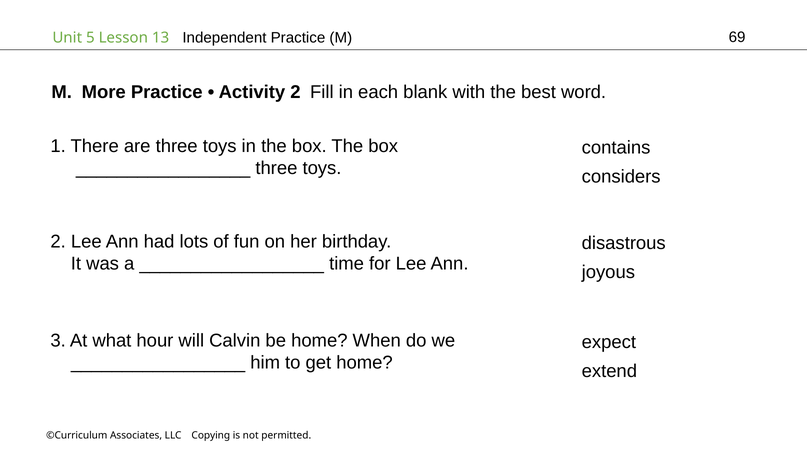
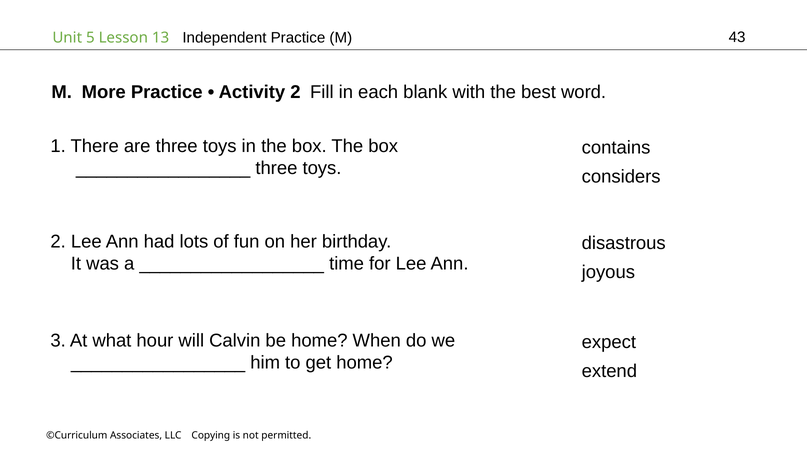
69: 69 -> 43 (737, 37)
